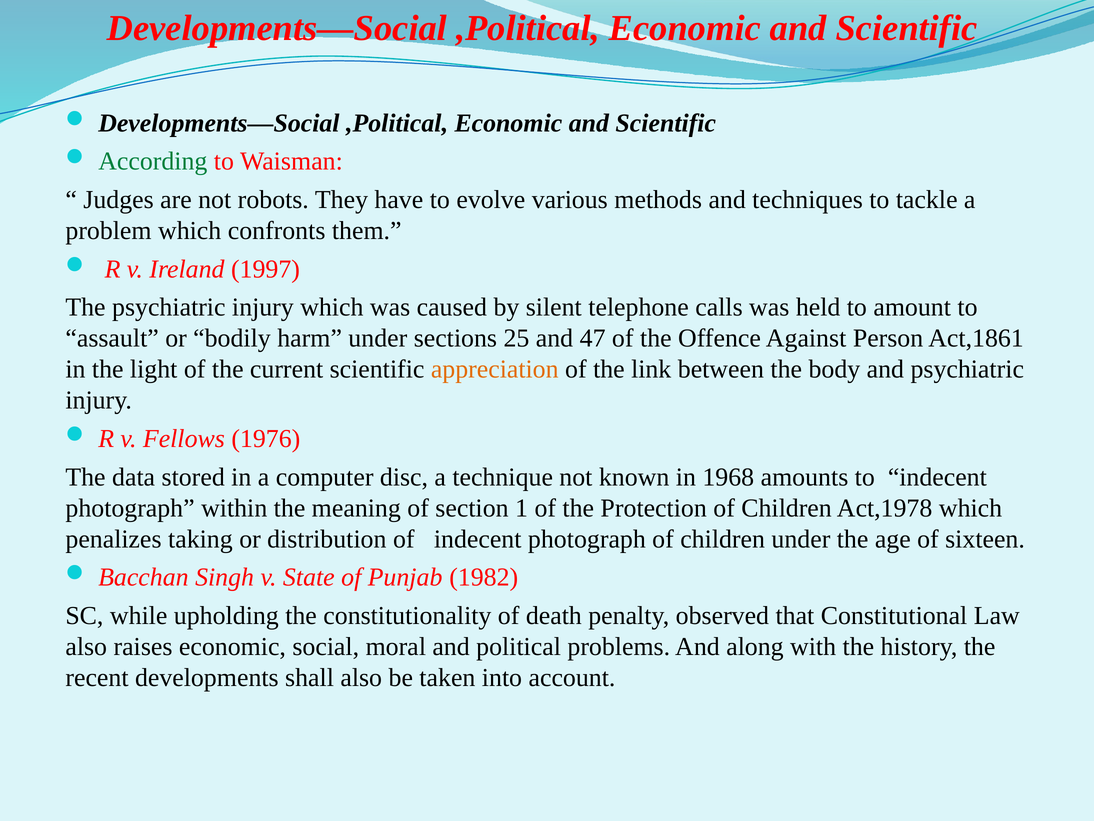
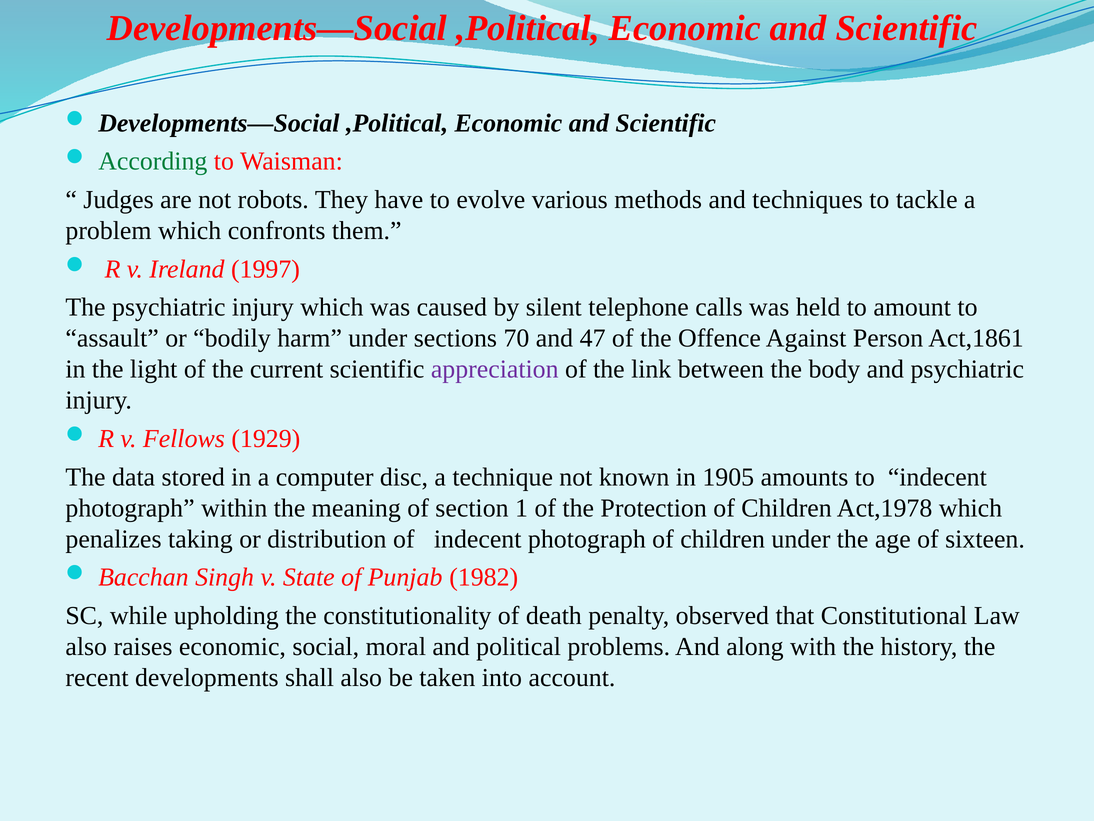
25: 25 -> 70 (516, 338)
appreciation colour: orange -> purple (495, 369)
1976: 1976 -> 1929 (266, 438)
1968: 1968 -> 1905 (728, 477)
